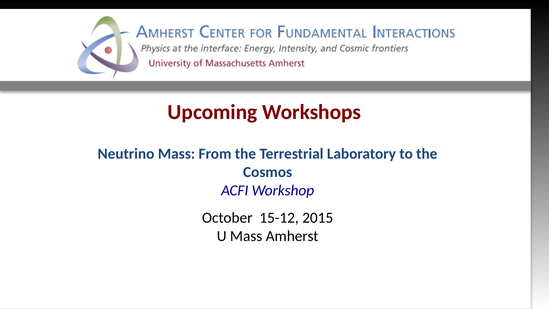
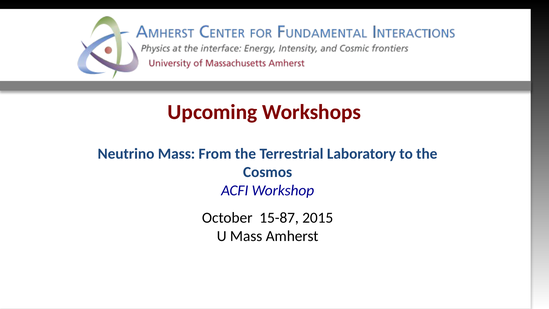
15-12: 15-12 -> 15-87 (279, 218)
